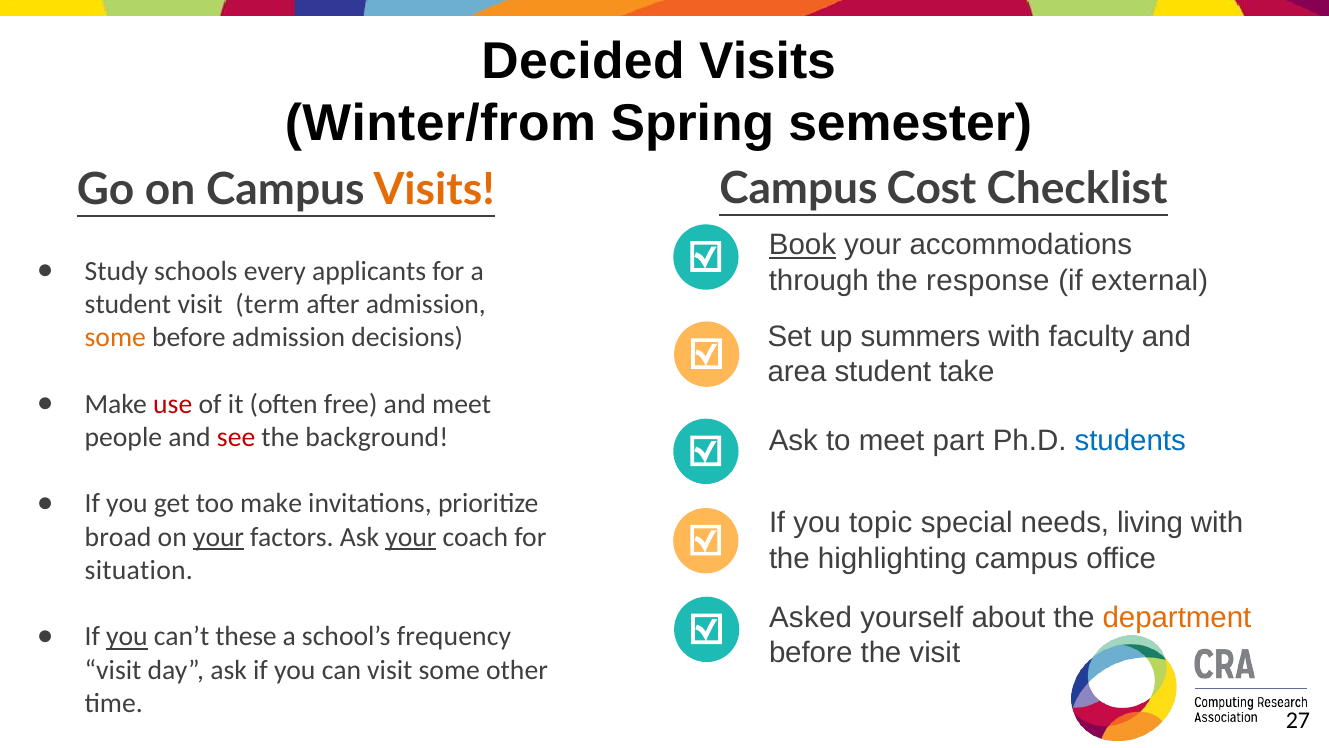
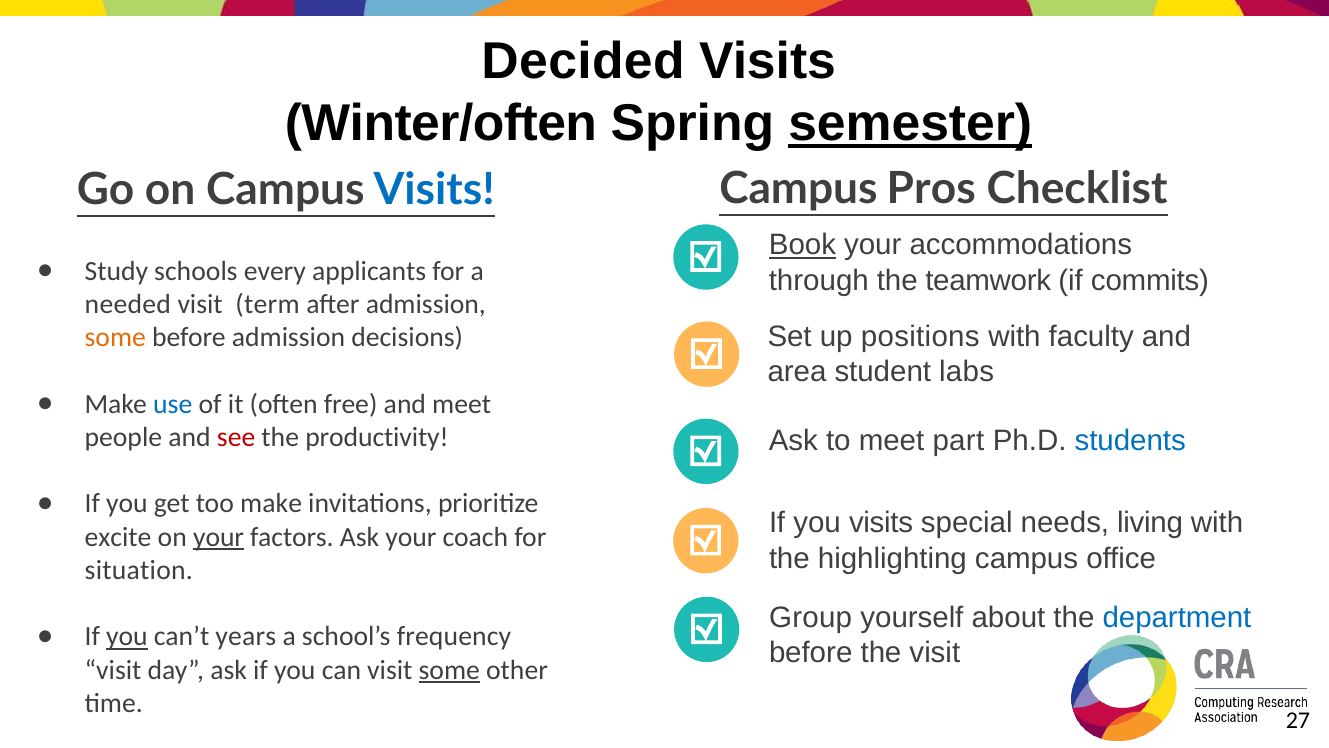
Winter/from: Winter/from -> Winter/often (441, 124)
semester underline: none -> present (910, 124)
Cost: Cost -> Pros (931, 189)
Visits colour: orange -> blue (434, 190)
response: response -> teamwork (988, 280)
external: external -> commits (1150, 280)
student: student -> needed (128, 304)
summers: summers -> positions (920, 336)
take: take -> labs (967, 372)
use colour: red -> blue (173, 404)
background: background -> productivity (377, 437)
you topic: topic -> visits (881, 523)
broad: broad -> excite (118, 537)
your underline: present -> none (411, 537)
Asked: Asked -> Group (811, 617)
department colour: orange -> blue (1177, 617)
these: these -> years (246, 636)
some underline: none -> present (449, 670)
